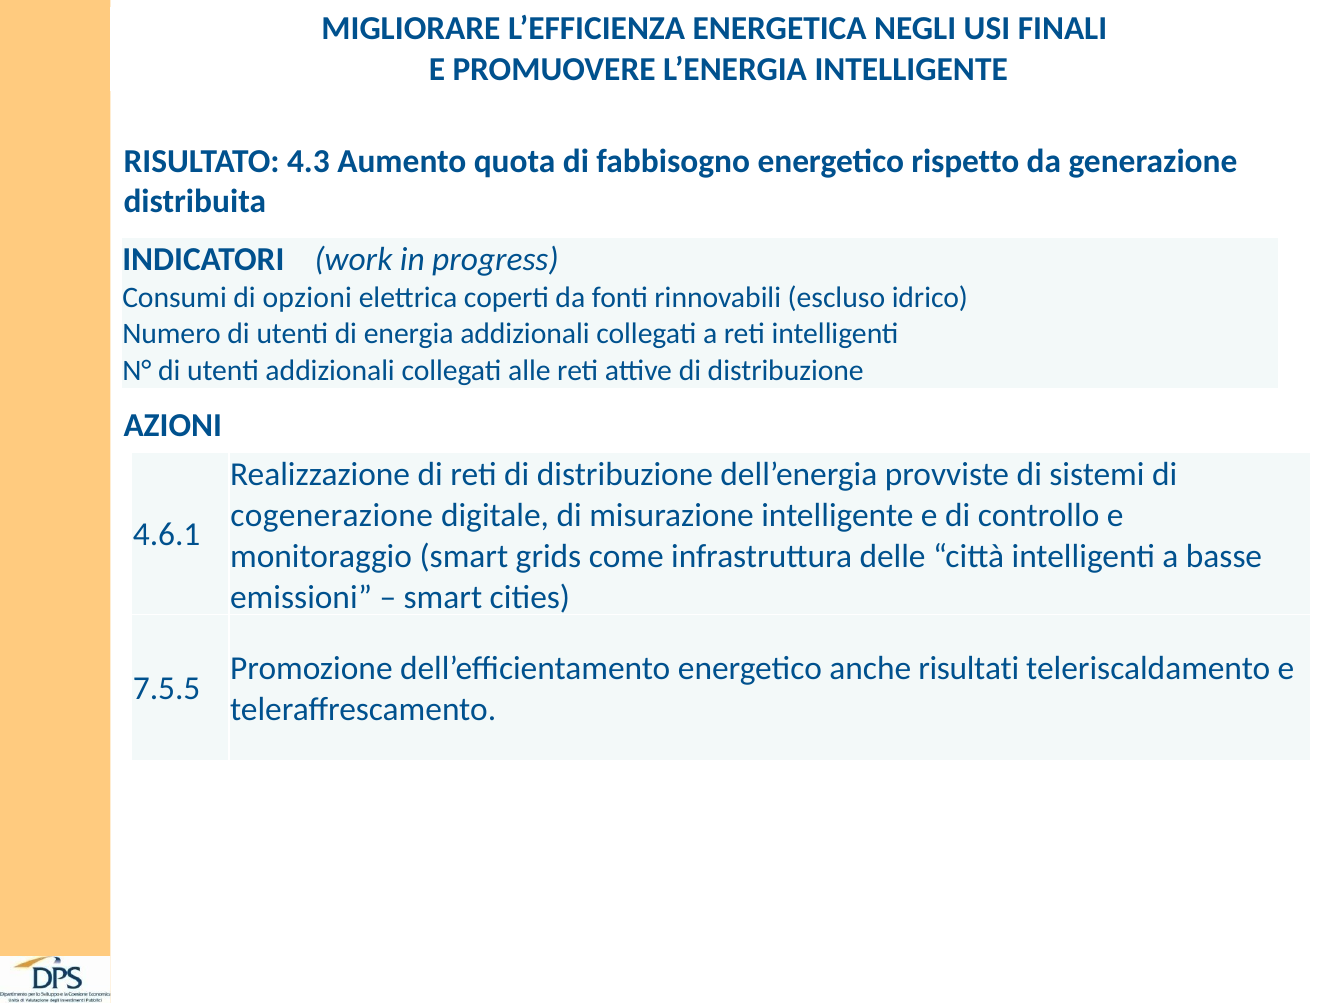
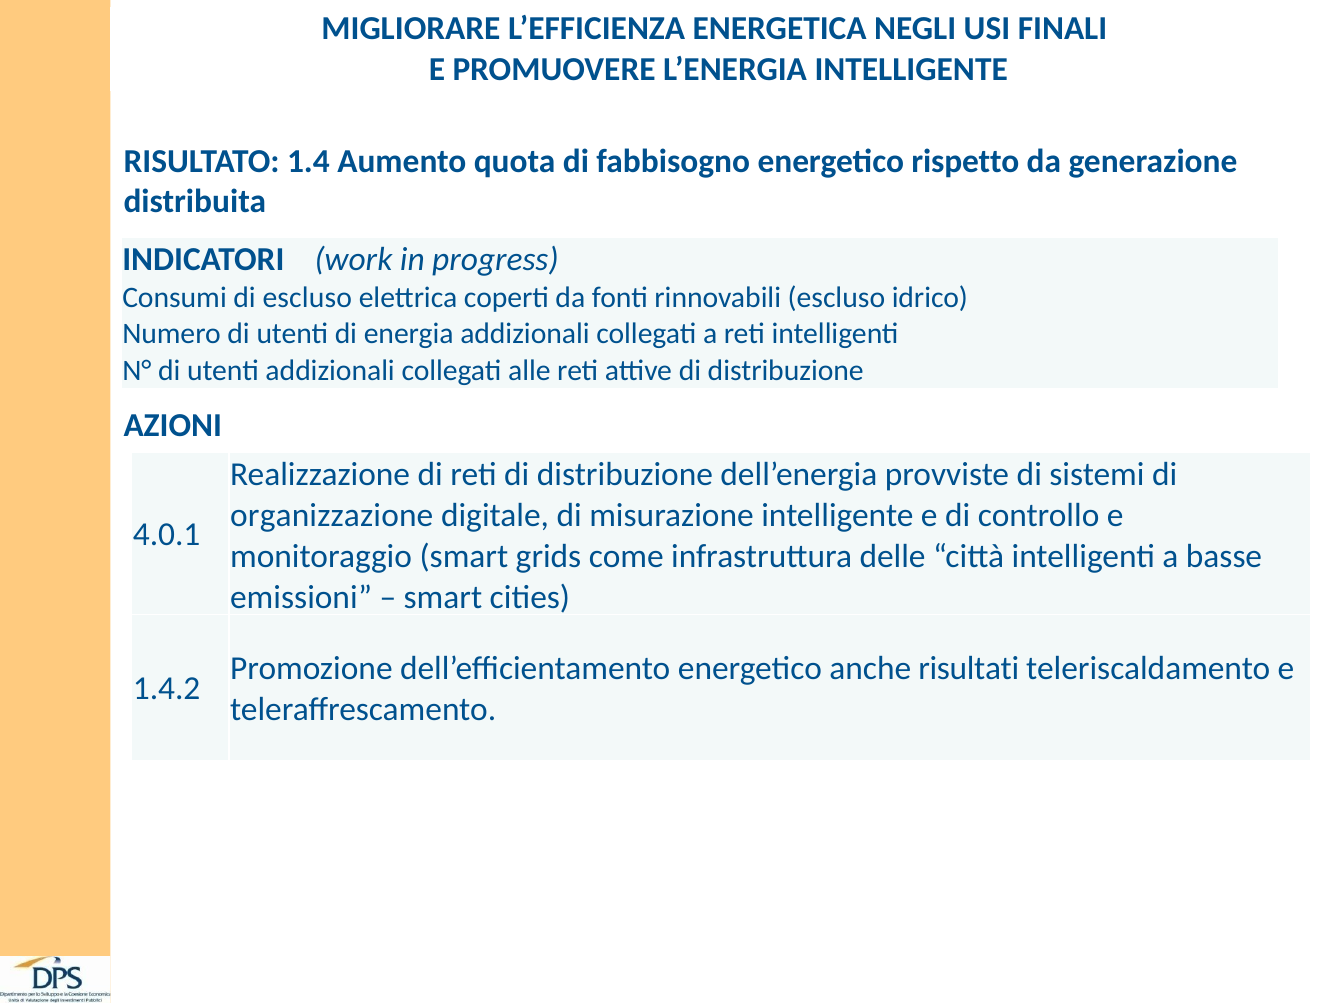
4.3: 4.3 -> 1.4 (308, 162)
di opzioni: opzioni -> escluso (307, 298)
cogenerazione: cogenerazione -> organizzazione (332, 515)
4.6.1: 4.6.1 -> 4.0.1 (167, 534)
7.5.5: 7.5.5 -> 1.4.2 (167, 688)
